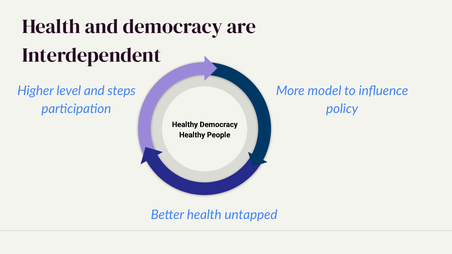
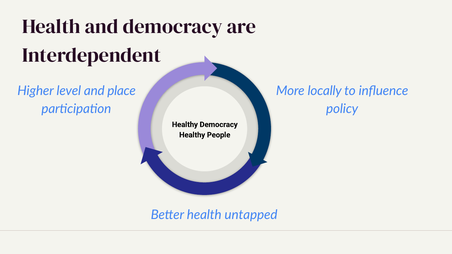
steps: steps -> place (122, 91)
model: model -> locally (325, 91)
